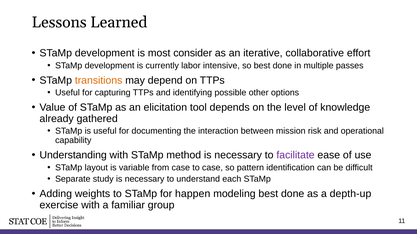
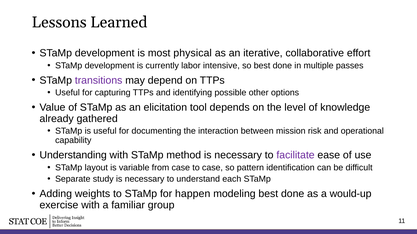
consider: consider -> physical (193, 53)
transitions colour: orange -> purple (99, 80)
depth-up: depth-up -> would-up (351, 194)
